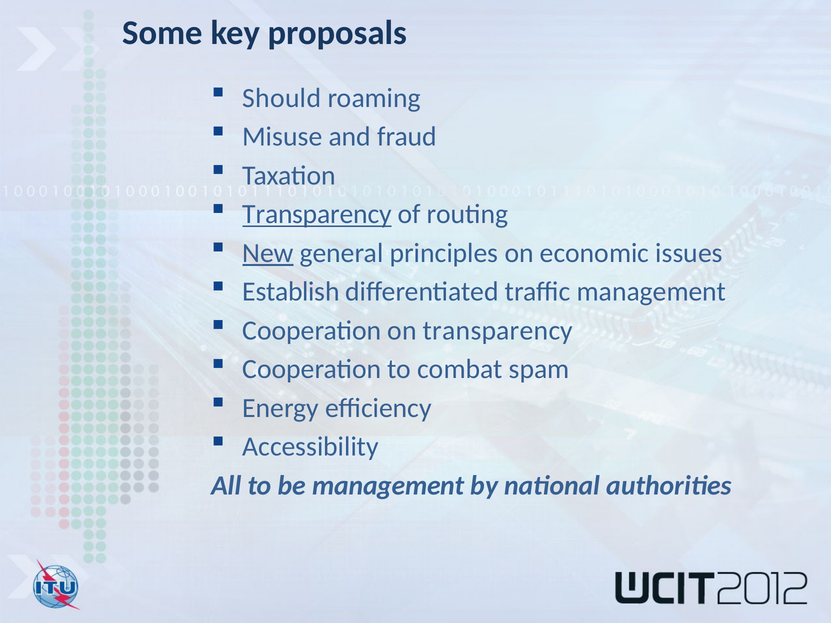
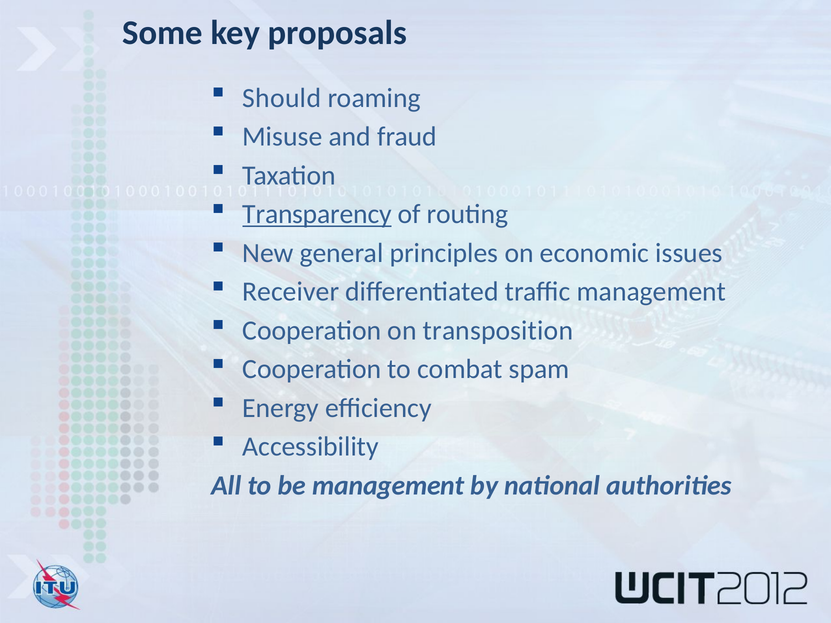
New underline: present -> none (268, 253)
Establish: Establish -> Receiver (291, 292)
on transparency: transparency -> transposition (498, 331)
